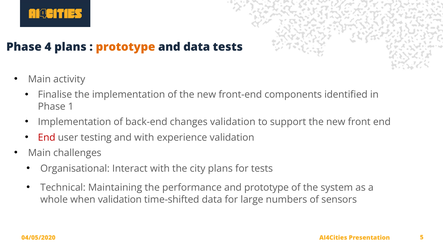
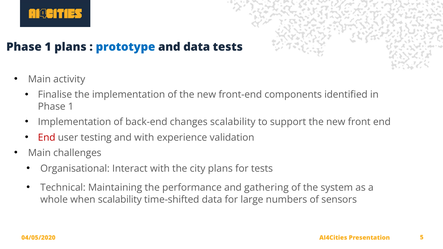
4: 4 -> 1 (48, 47)
prototype colour: orange -> blue (126, 47)
changes validation: validation -> scalability (233, 122)
and prototype: prototype -> gathering (266, 188)
when validation: validation -> scalability (120, 200)
